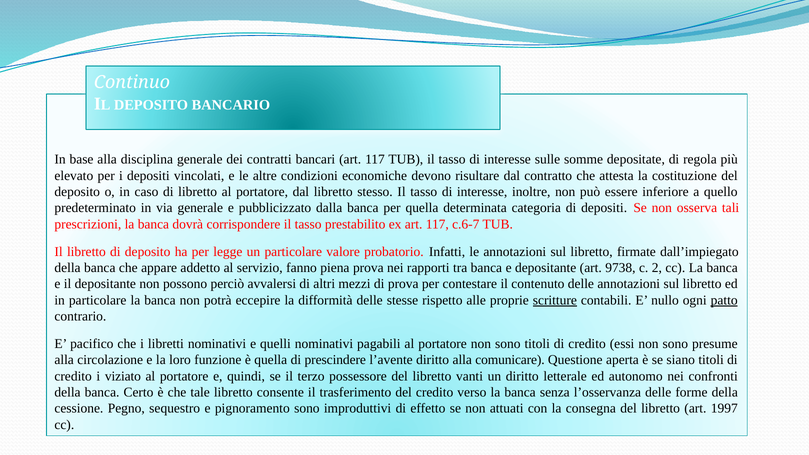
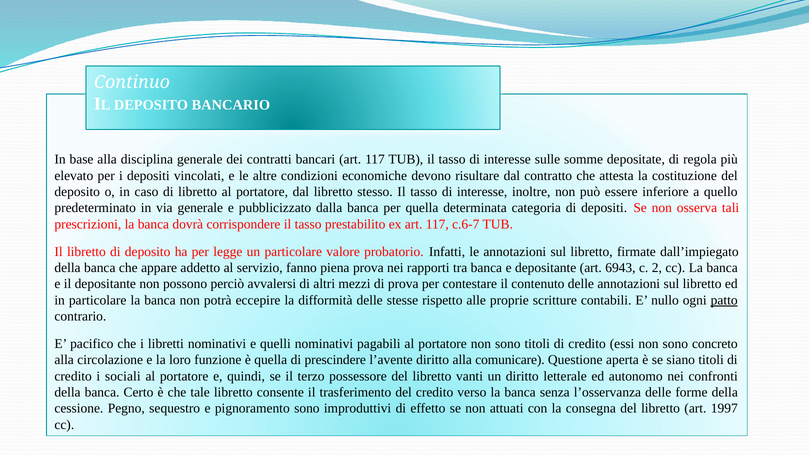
9738: 9738 -> 6943 (620, 268)
scritture underline: present -> none (555, 300)
presume: presume -> concreto (715, 344)
viziato: viziato -> sociali (123, 376)
